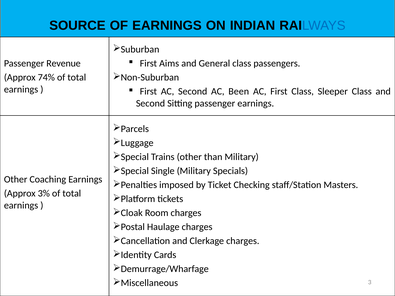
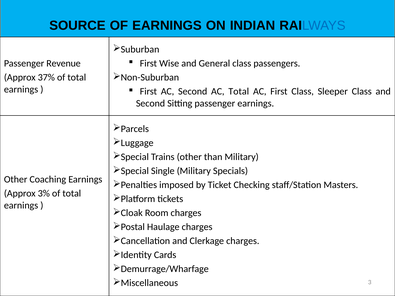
Aims: Aims -> Wise (169, 63)
74%: 74% -> 37% (46, 77)
AC Been: Been -> Total (239, 91)
